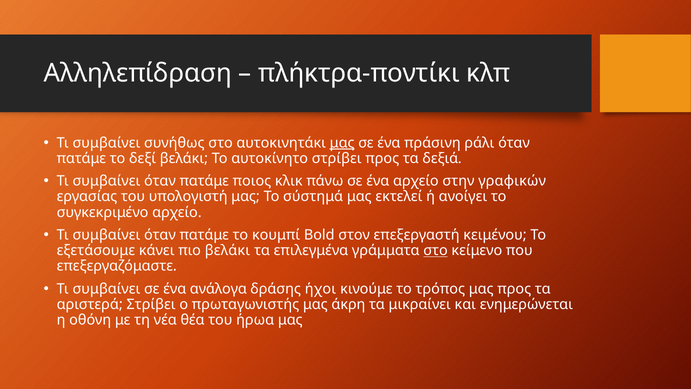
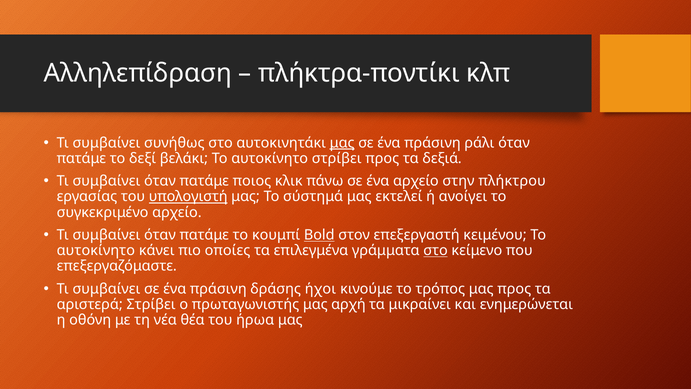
γραφικών: γραφικών -> πλήκτρου (512, 181)
υπολογιστή underline: none -> present (188, 197)
Bold underline: none -> present (319, 235)
εξετάσουμε: εξετάσουμε -> αυτοκίνητο (96, 250)
πιο βελάκι: βελάκι -> οποίες (228, 250)
συμβαίνει σε ένα ανάλογα: ανάλογα -> πράσινη (218, 289)
άκρη: άκρη -> αρχή (348, 304)
